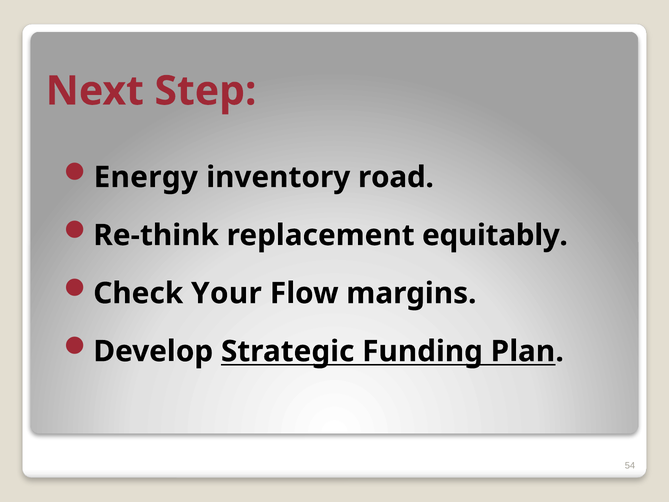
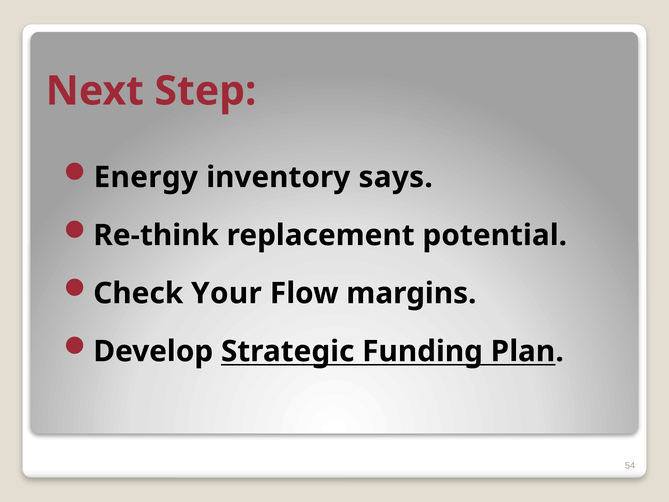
road: road -> says (396, 177)
equitably: equitably -> potential (495, 235)
